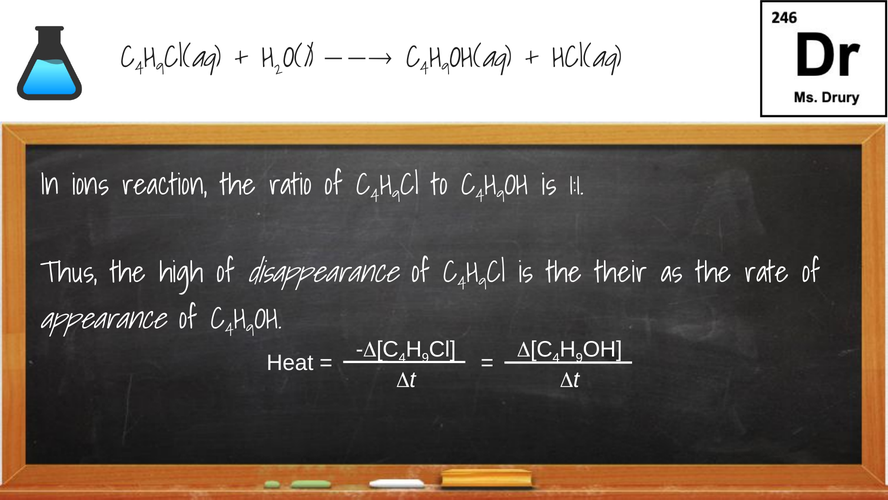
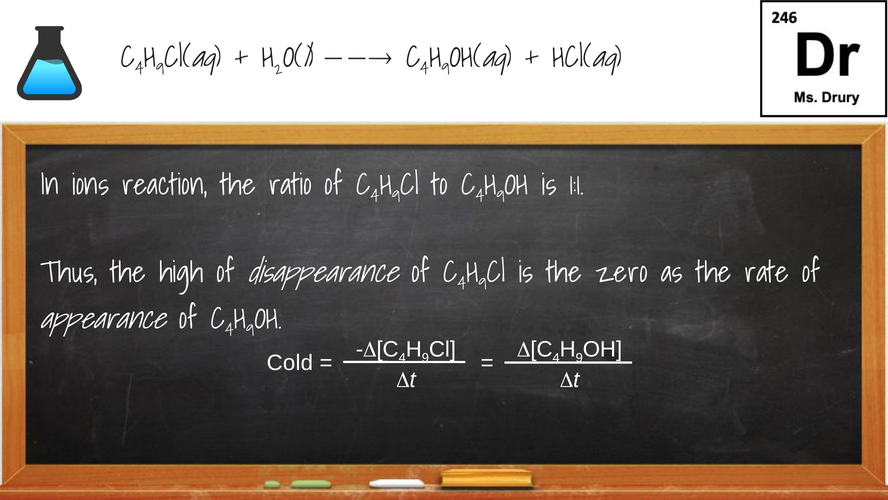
their: their -> zero (621, 272)
Heat: Heat -> Cold (290, 363)
